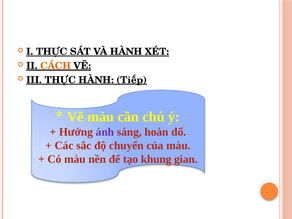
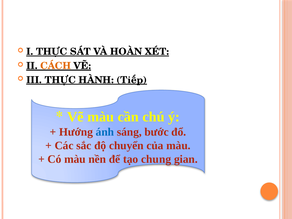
VÀ HÀNH: HÀNH -> HOÀN (126, 52)
ánh colour: purple -> blue (105, 132)
hoàn: hoàn -> bước (157, 132)
khung: khung -> chung (156, 159)
